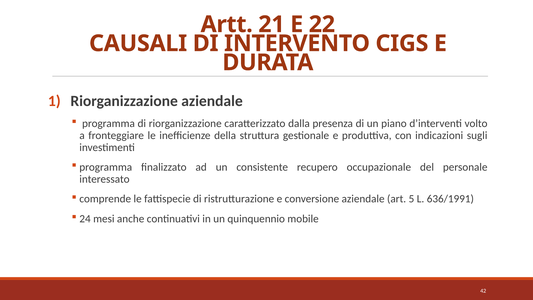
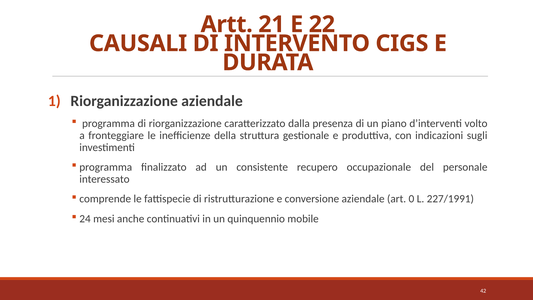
5: 5 -> 0 (411, 199)
636/1991: 636/1991 -> 227/1991 (450, 199)
